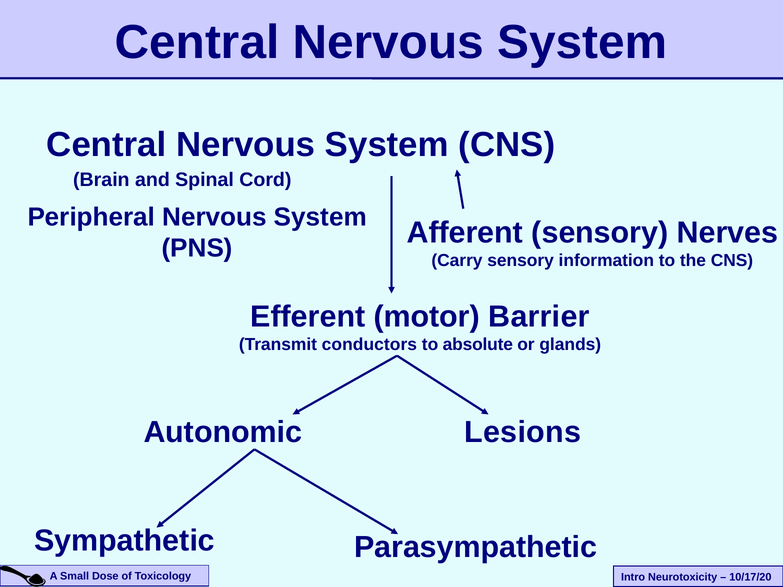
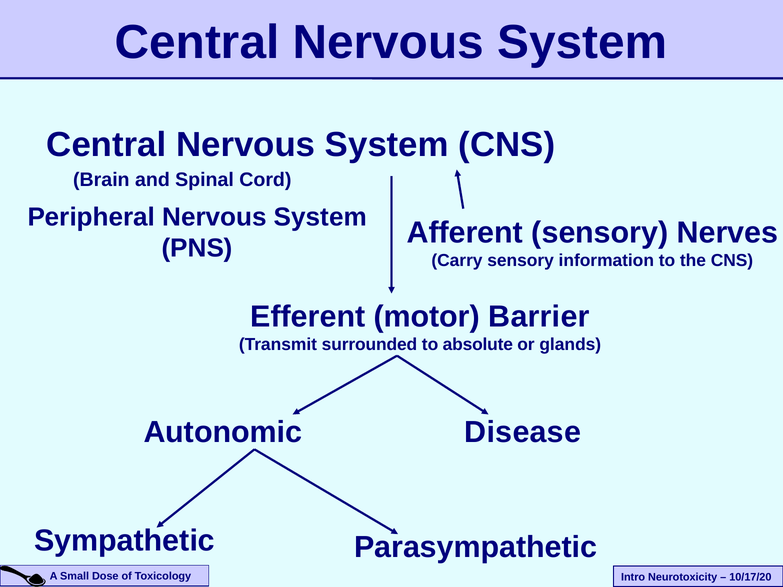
conductors: conductors -> surrounded (369, 345)
Lesions: Lesions -> Disease (523, 432)
